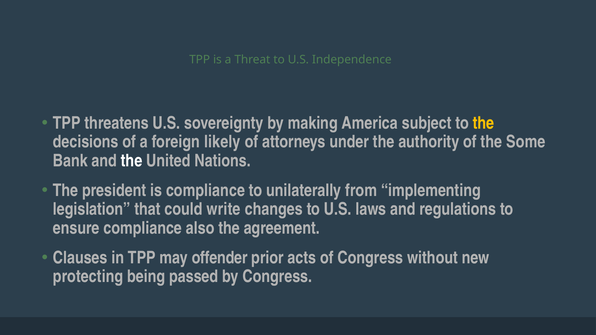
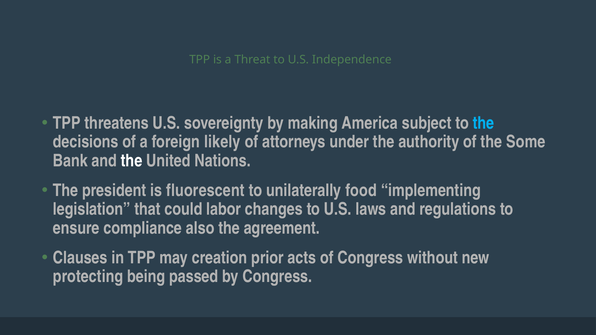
the colour: yellow -> light blue (483, 123)
is compliance: compliance -> fluorescent (205, 191)
from: from -> food (361, 191)
write: write -> labor (224, 209)
offender: offender -> creation (220, 258)
